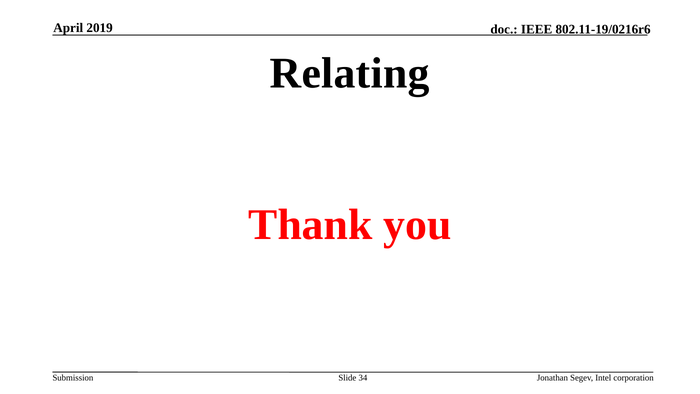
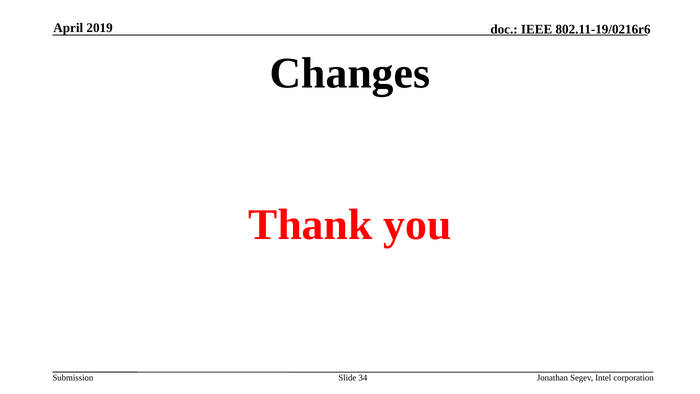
Relating: Relating -> Changes (350, 73)
